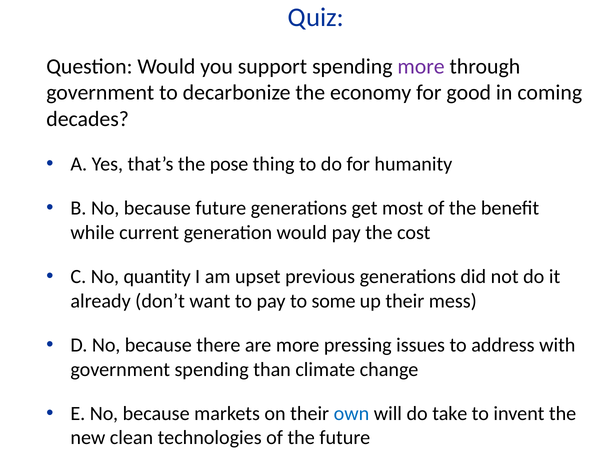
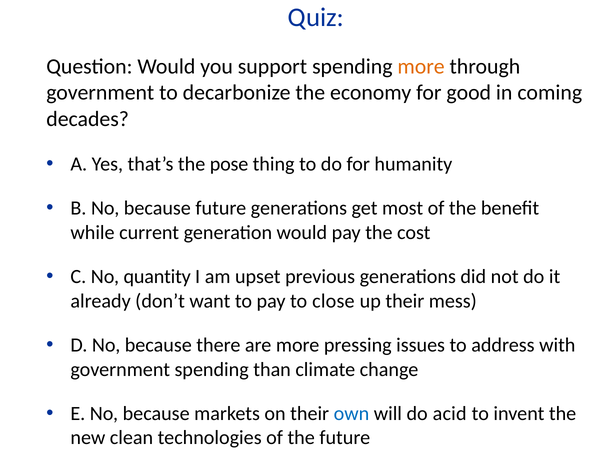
more colour: purple -> orange (421, 66)
some: some -> close (333, 301)
take: take -> acid (450, 414)
